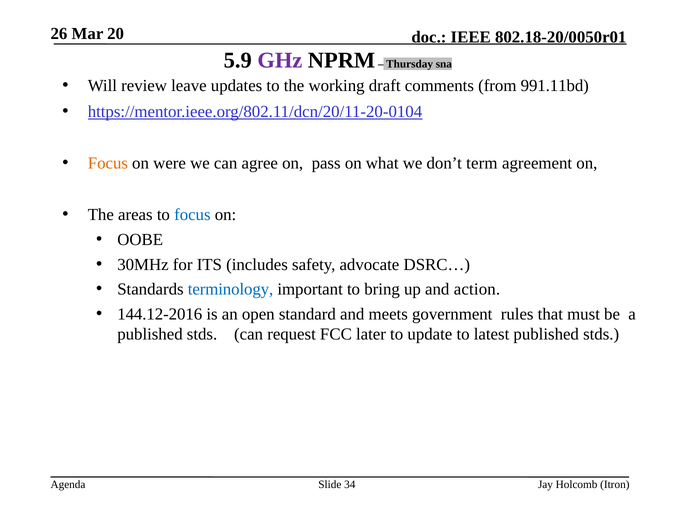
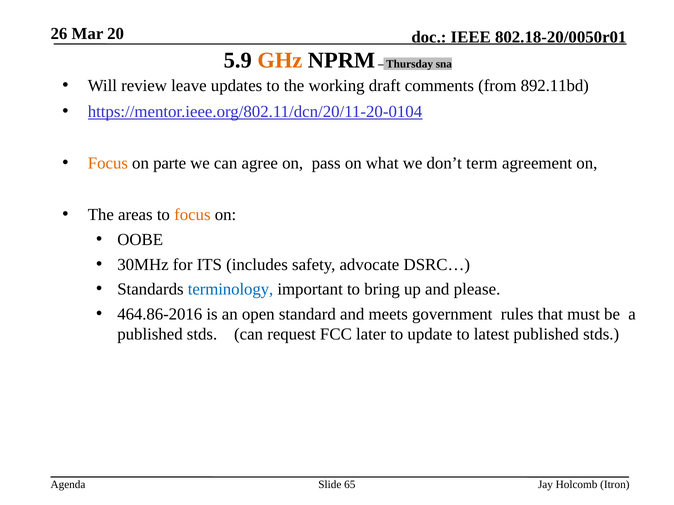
GHz colour: purple -> orange (280, 60)
991.11bd: 991.11bd -> 892.11bd (555, 86)
were: were -> parte (170, 163)
focus colour: blue -> orange (192, 215)
action: action -> please (477, 290)
144.12-2016: 144.12-2016 -> 464.86-2016 (160, 315)
34: 34 -> 65 (350, 485)
